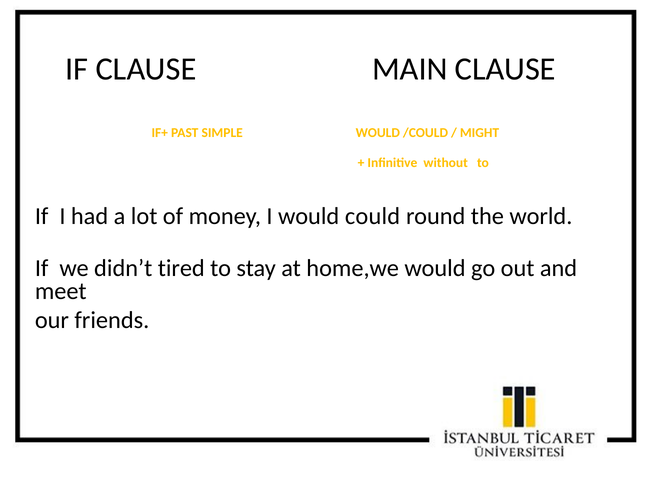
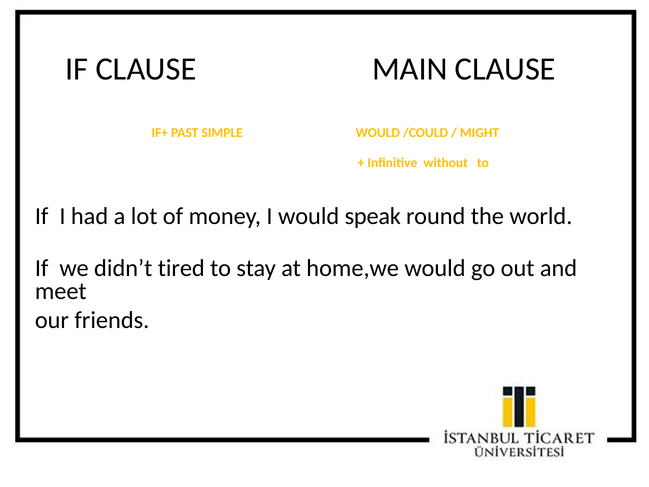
could: could -> speak (373, 216)
